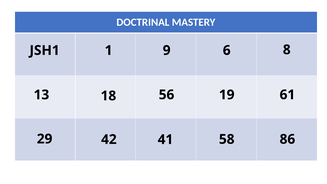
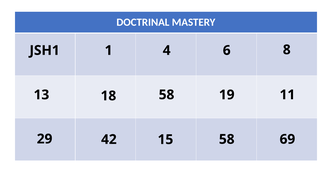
9: 9 -> 4 (167, 50)
18 56: 56 -> 58 (167, 95)
61: 61 -> 11 (287, 95)
41: 41 -> 15 (165, 139)
86: 86 -> 69 (287, 139)
